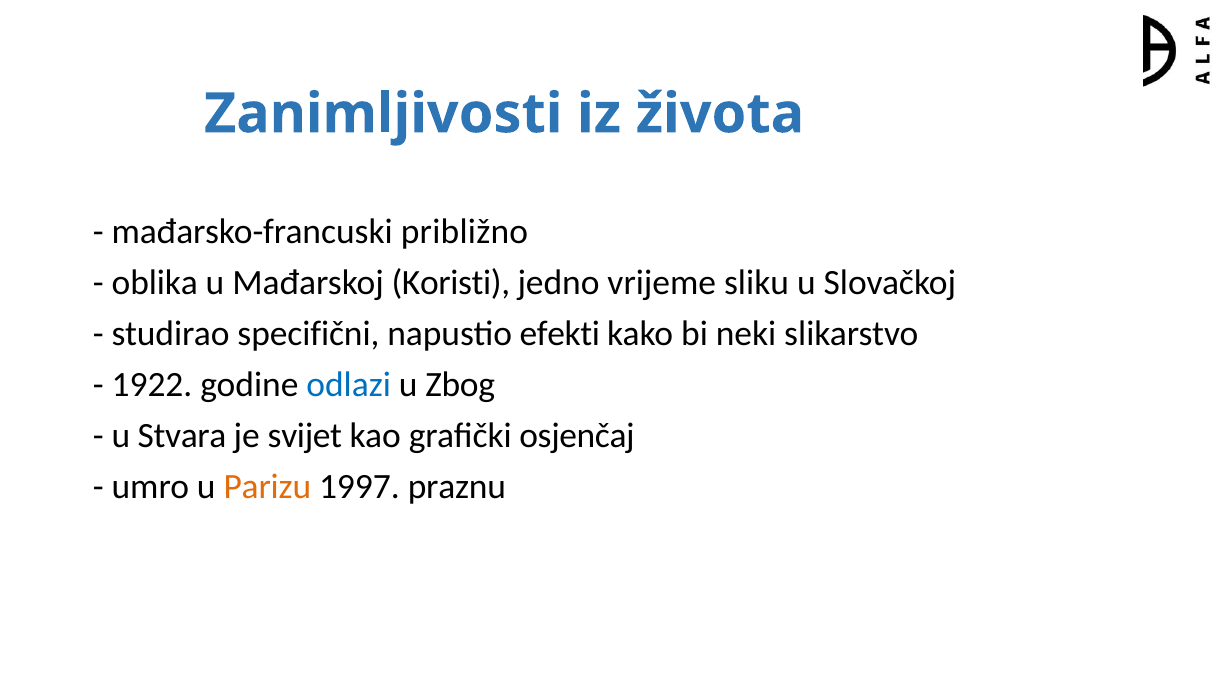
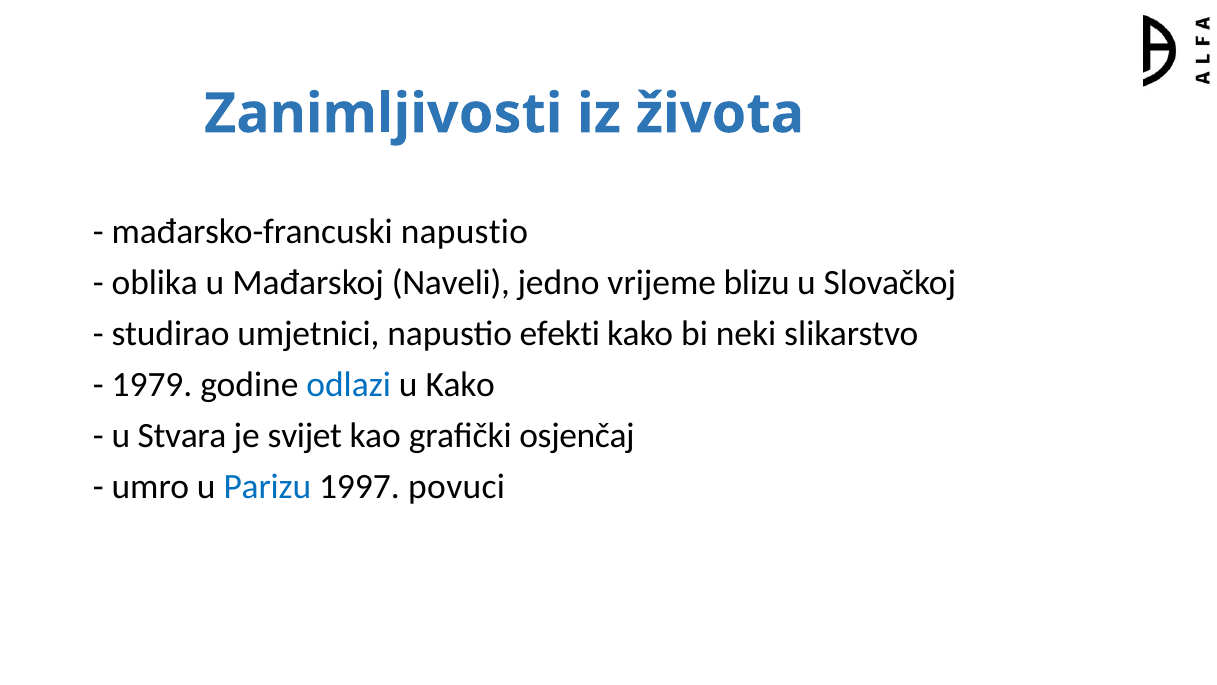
mađarsko-francuski približno: približno -> napustio (464, 232)
Koristi: Koristi -> Naveli (451, 283)
sliku: sliku -> blizu (757, 283)
specifični: specifični -> umjetnici (309, 334)
1922: 1922 -> 1979 (152, 385)
u Zbog: Zbog -> Kako (460, 385)
Parizu colour: orange -> blue (267, 487)
praznu: praznu -> povuci (457, 487)
